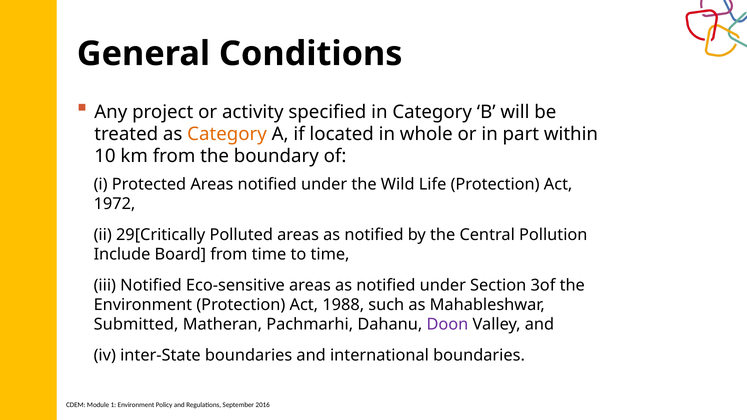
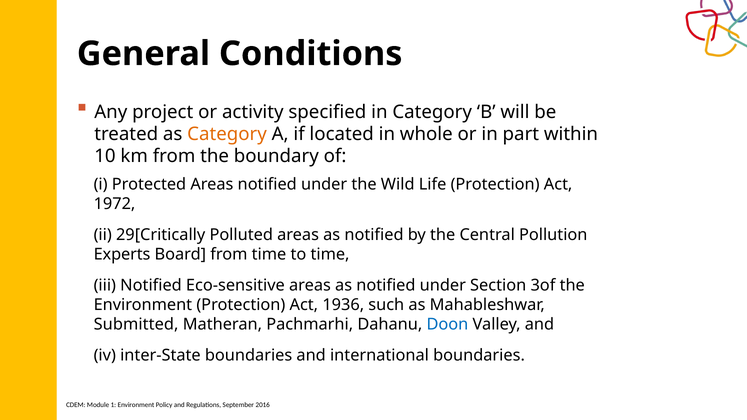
Include: Include -> Experts (122, 254)
1988: 1988 -> 1936 (343, 305)
Doon colour: purple -> blue (447, 324)
